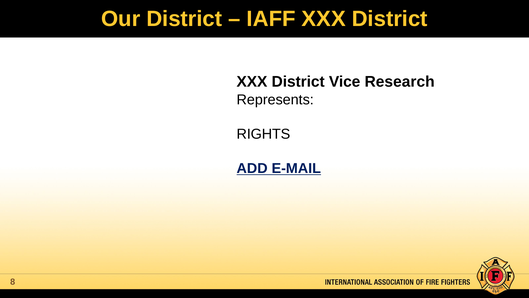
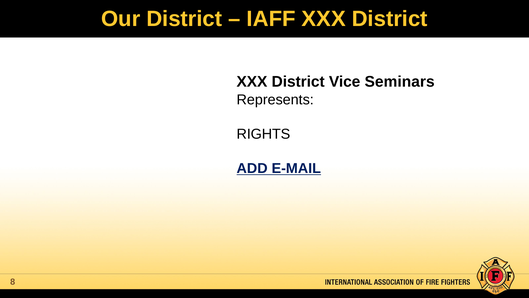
Research: Research -> Seminars (400, 82)
